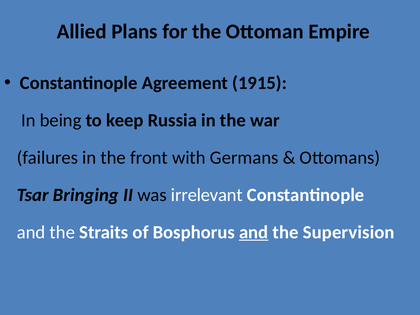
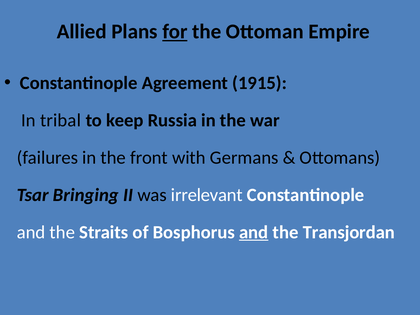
for underline: none -> present (175, 32)
being: being -> tribal (61, 120)
Supervision: Supervision -> Transjordan (349, 232)
